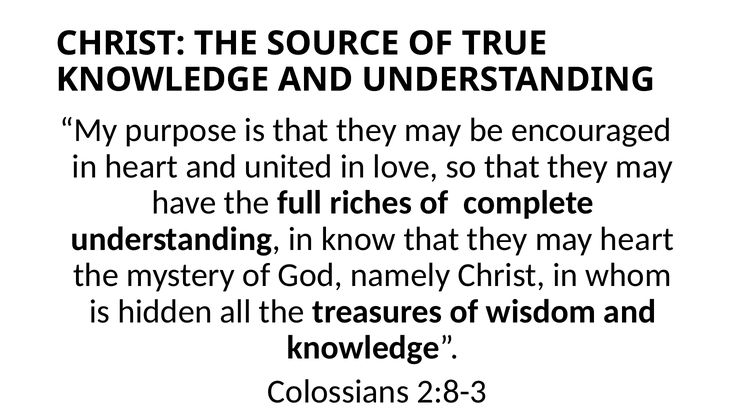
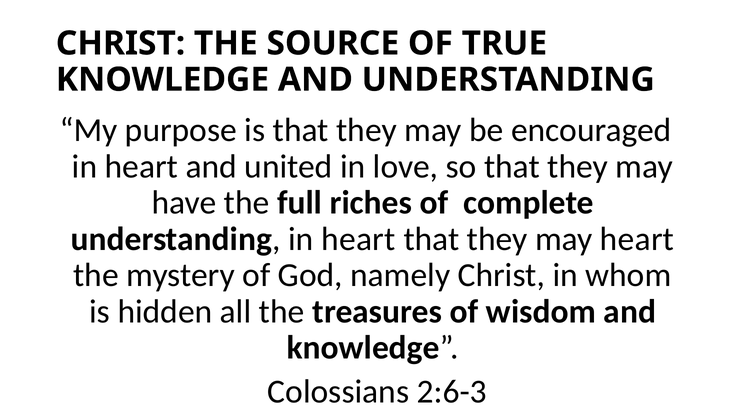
understanding in know: know -> heart (358, 239)
2:8-3: 2:8-3 -> 2:6-3 (452, 391)
